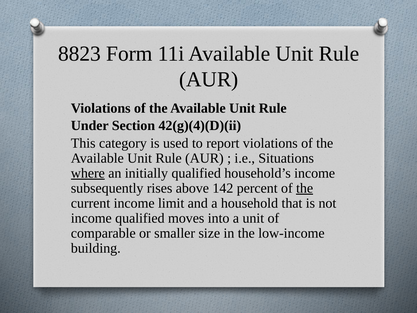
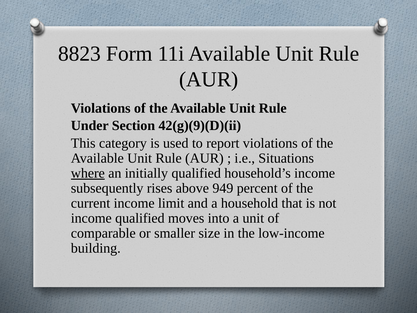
42(g)(4)(D)(ii: 42(g)(4)(D)(ii -> 42(g)(9)(D)(ii (200, 126)
142: 142 -> 949 (223, 188)
the underline: present -> none (305, 188)
